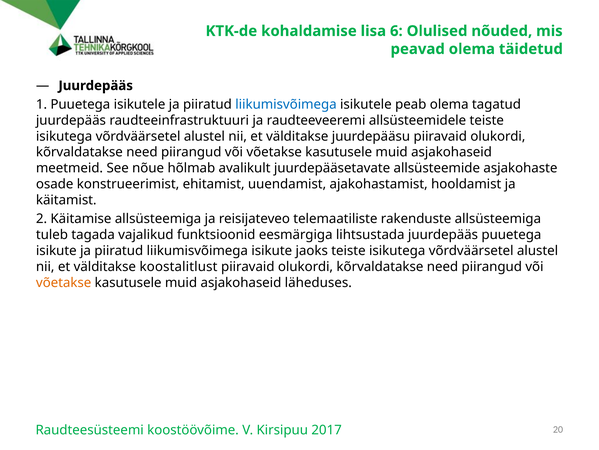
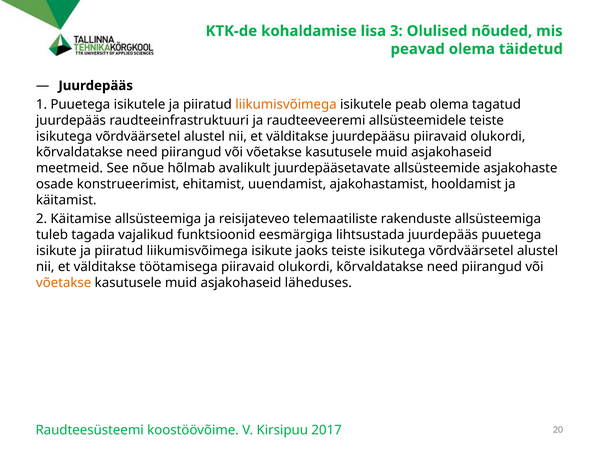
6: 6 -> 3 (396, 31)
liikumisvõimega colour: blue -> orange (286, 104)
koostalitlust: koostalitlust -> töötamisega (179, 266)
